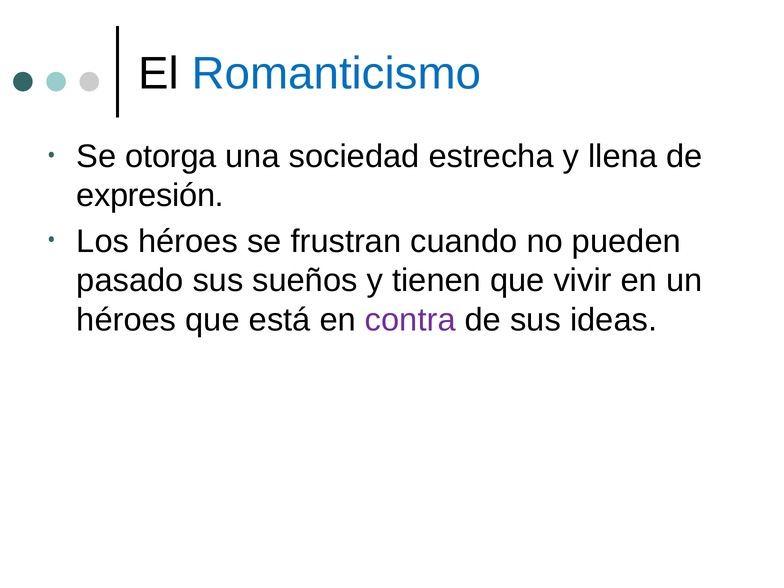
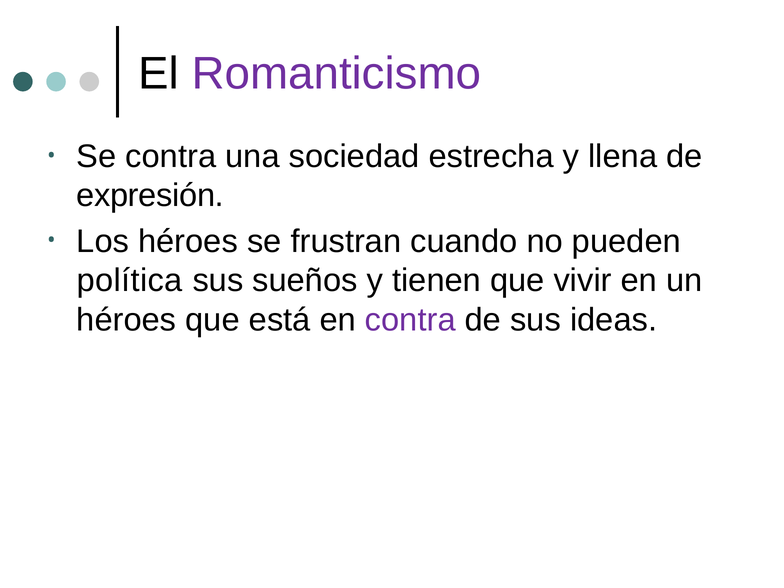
Romanticismo colour: blue -> purple (337, 73)
Se otorga: otorga -> contra (171, 156)
pasado: pasado -> política (130, 281)
